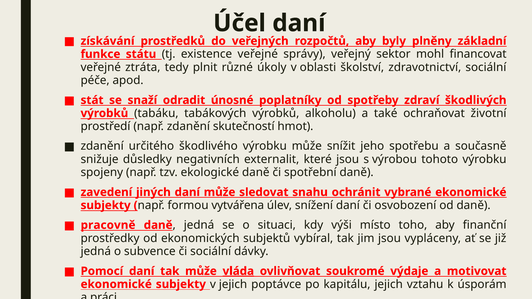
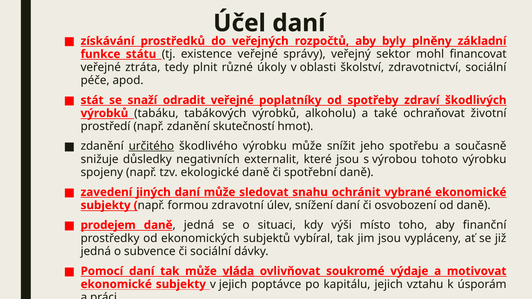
odradit únosné: únosné -> veřejné (232, 100)
určitého underline: none -> present (151, 146)
vytvářena: vytvářena -> zdravotní (238, 205)
pracovně: pracovně -> prodejem (108, 225)
